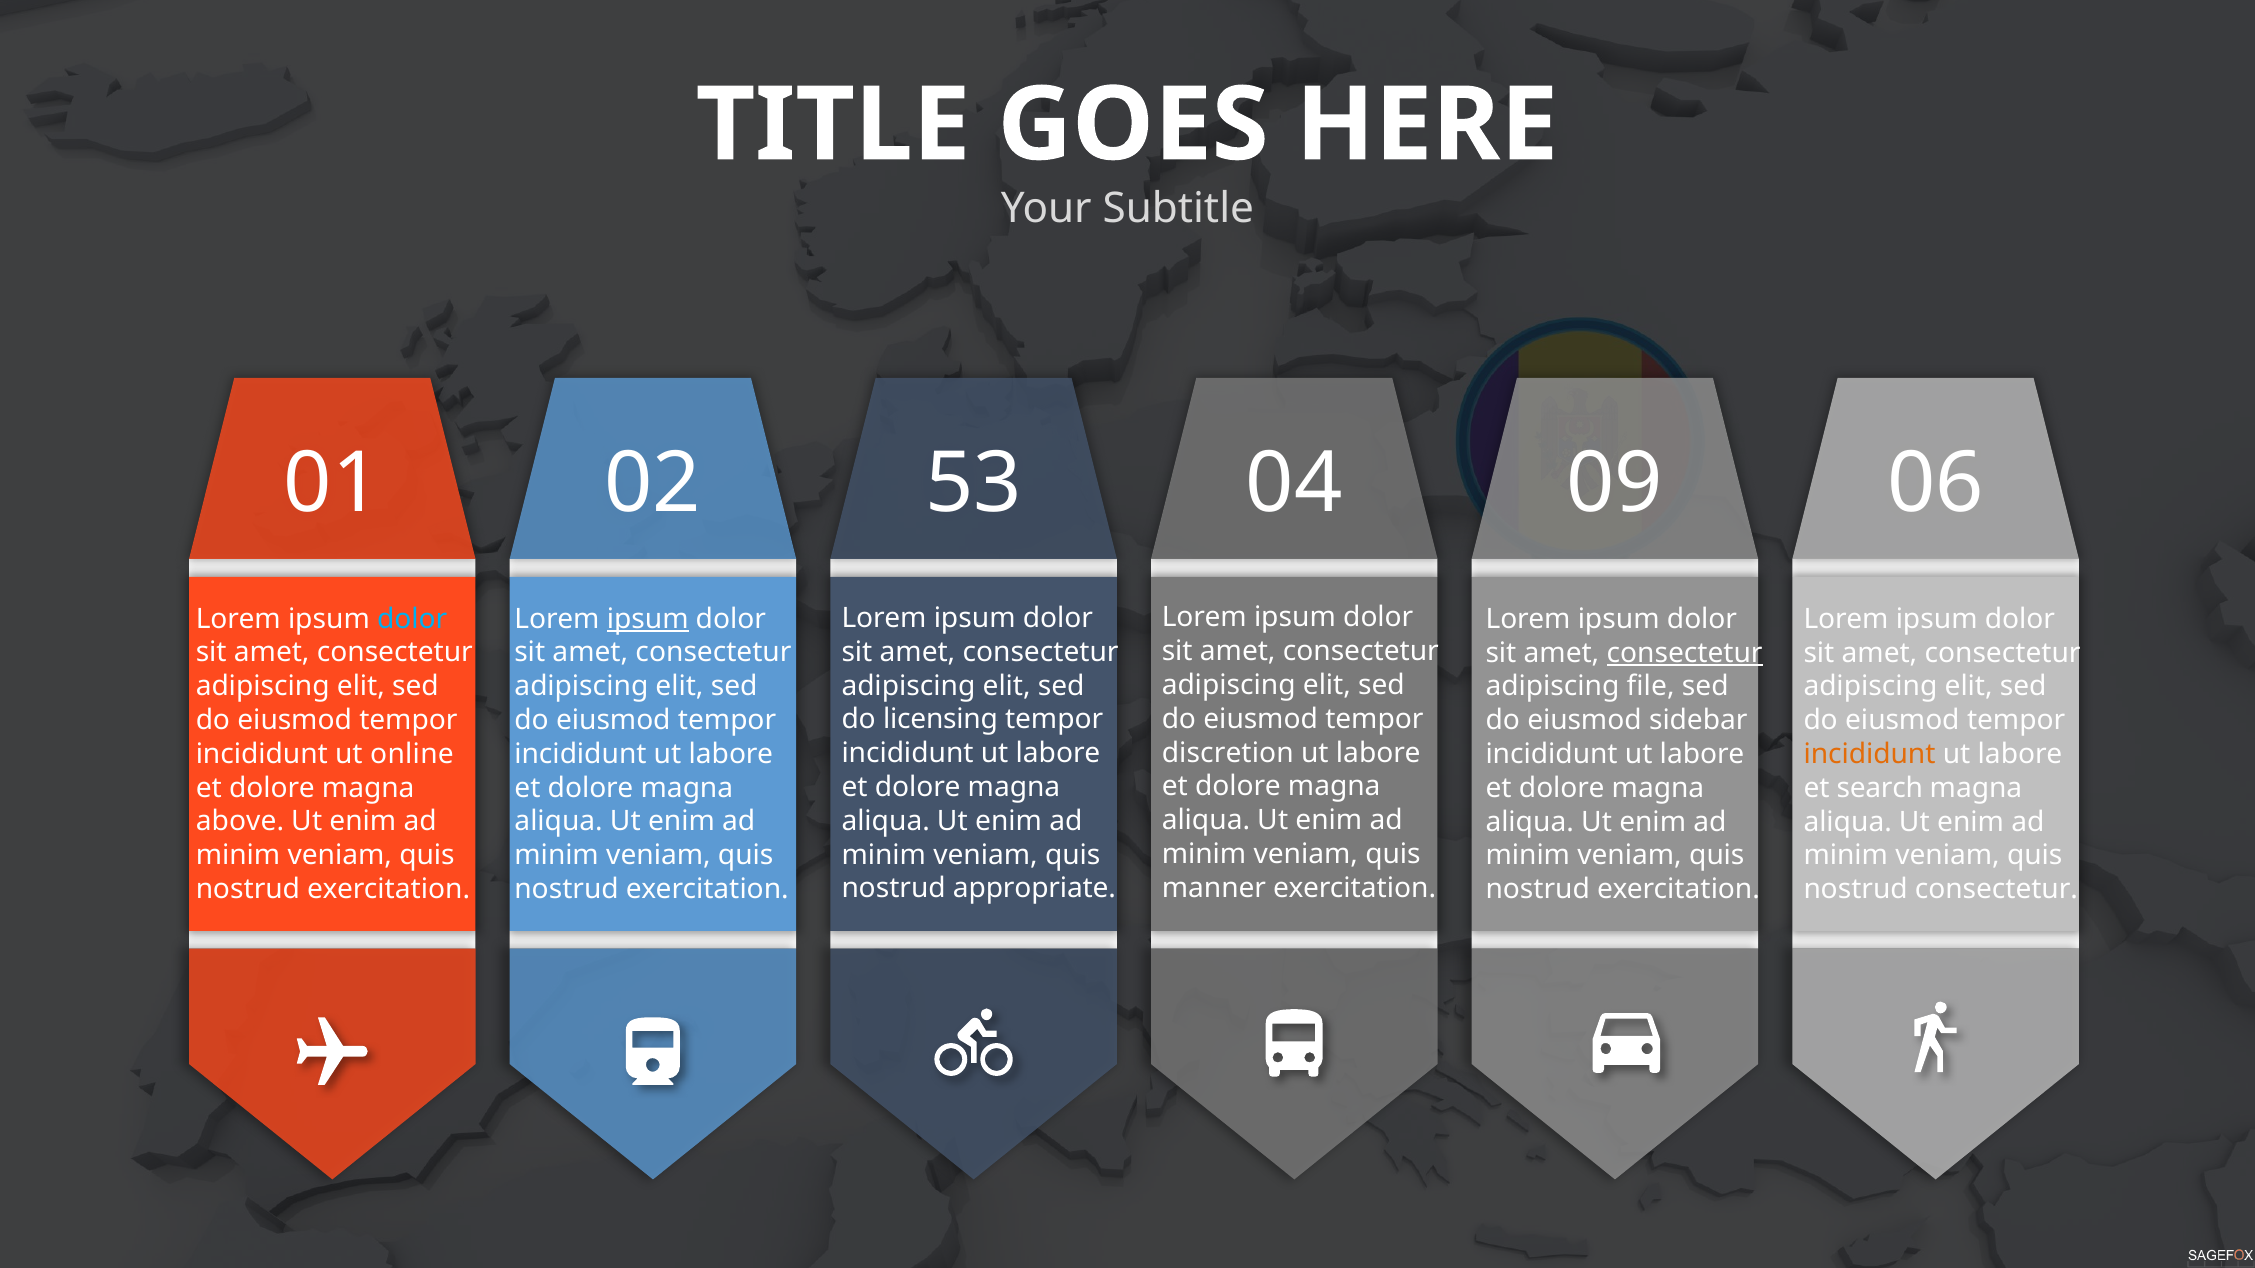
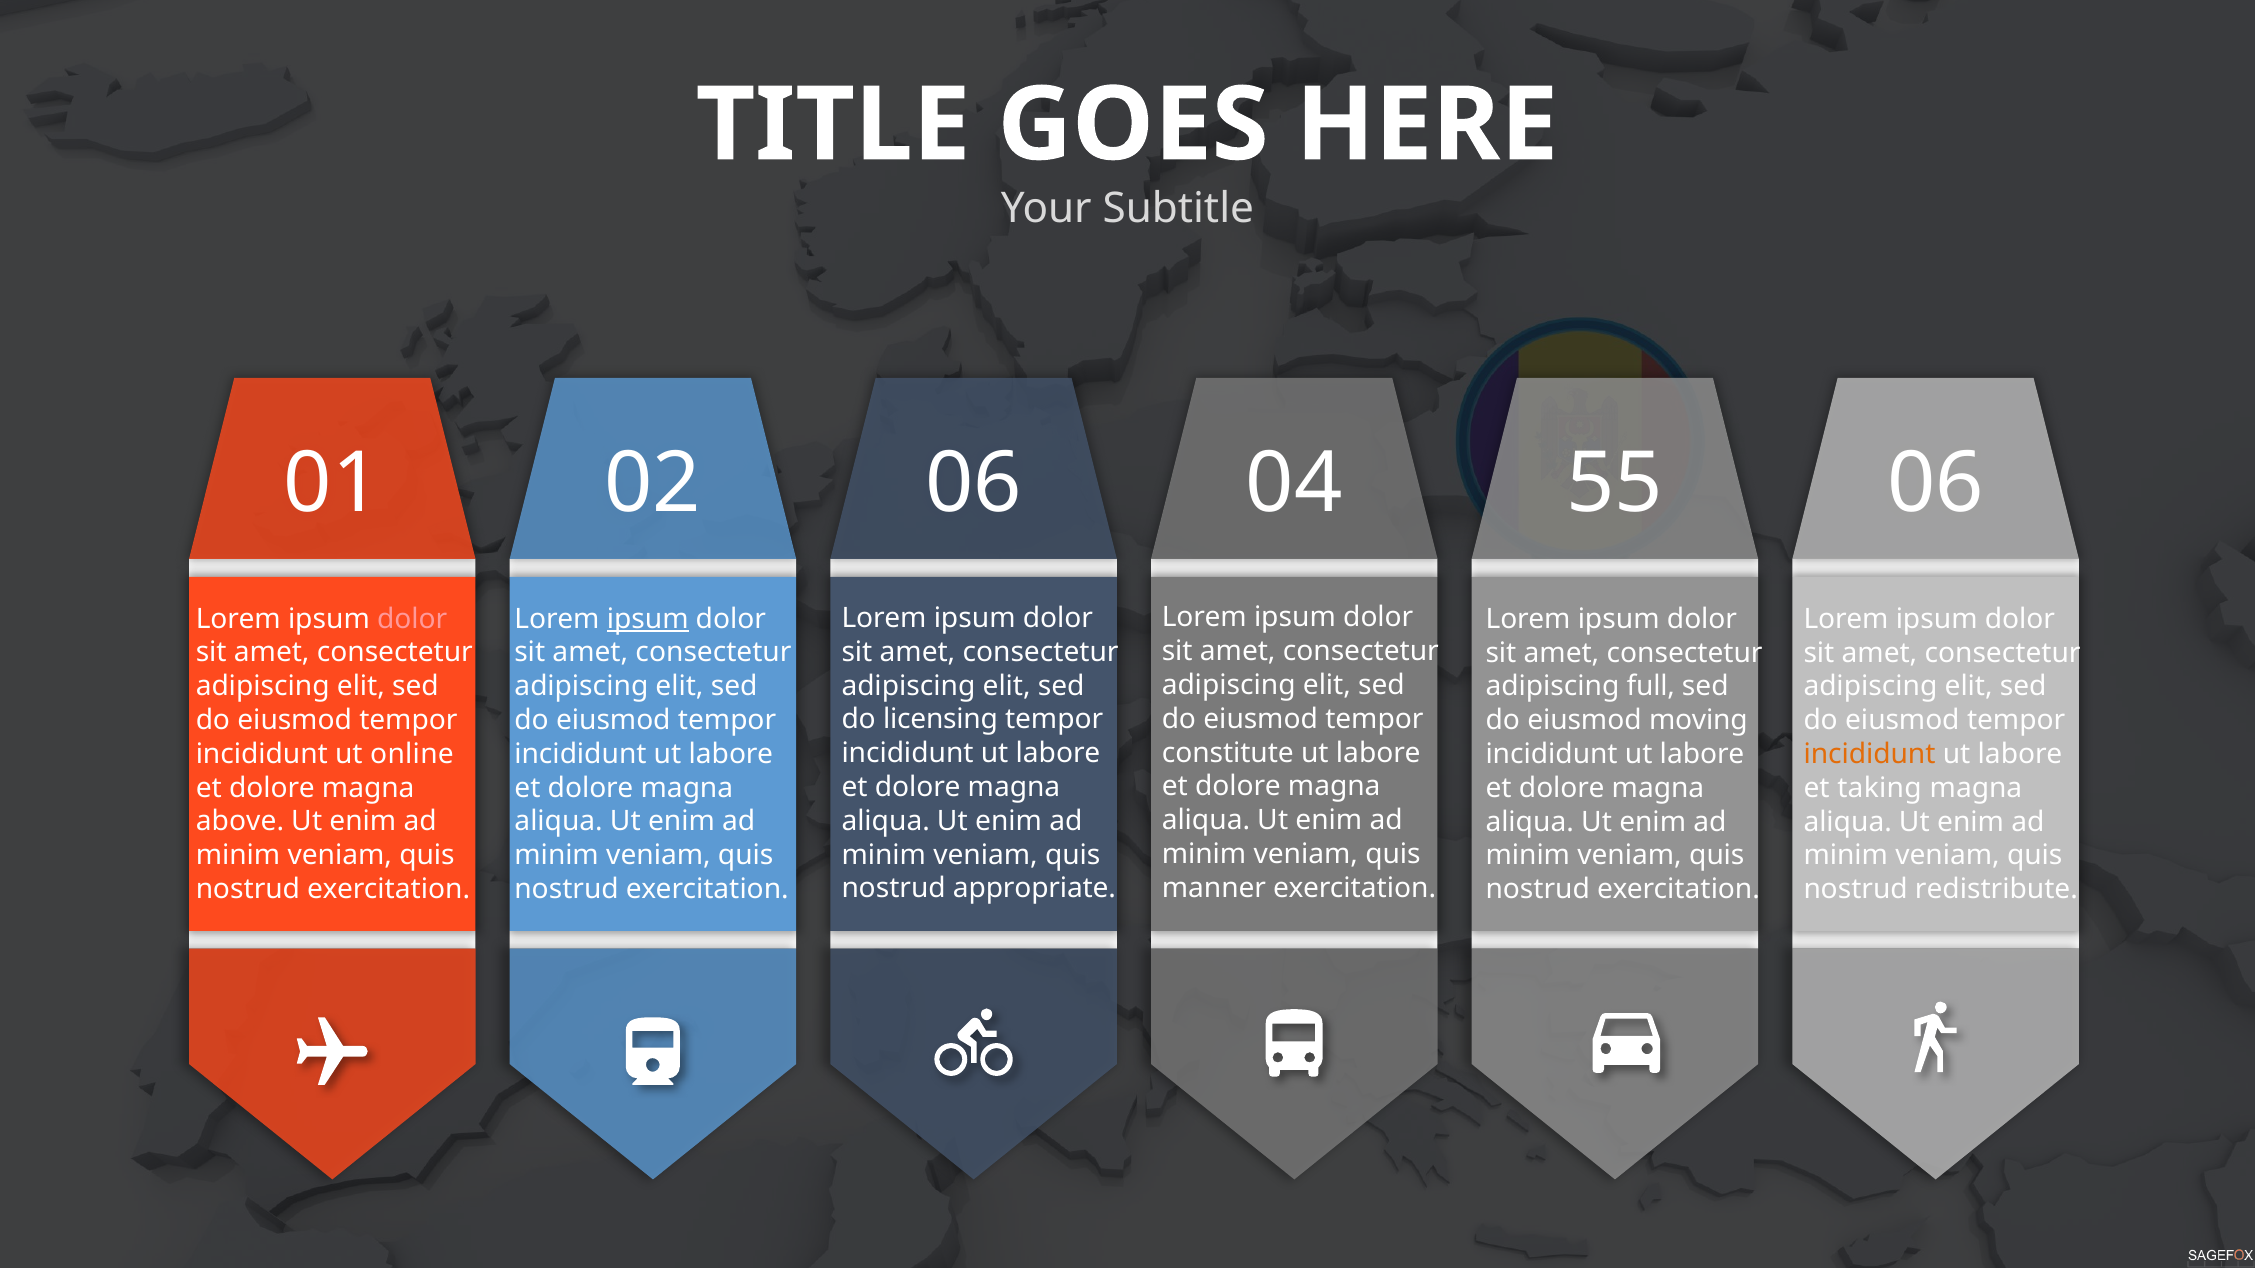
02 53: 53 -> 06 (974, 484)
09: 09 -> 55 (1615, 484)
dolor colour: light blue -> pink (412, 619)
consectetur underline: present -> none (1685, 653)
file: file -> full (1651, 687)
sidebar: sidebar -> moving (1698, 721)
discretion: discretion -> constitute (1228, 753)
search: search -> taking (1879, 788)
nostrud consectetur: consectetur -> redistribute (1996, 890)
